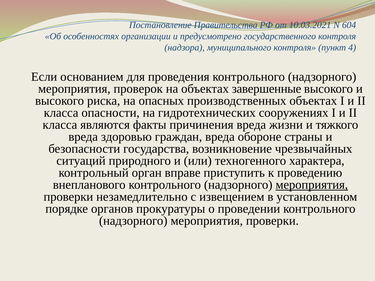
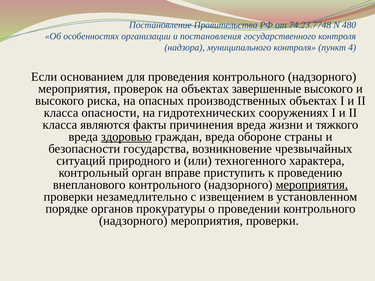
10.03.2021: 10.03.2021 -> 74.23.7748 (310, 25)
604: 604 -> 480 (349, 25)
предусмотрено: предусмотрено -> постановления (211, 36)
здоровью underline: none -> present (126, 137)
